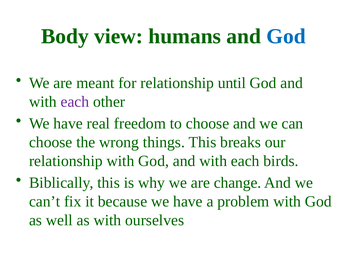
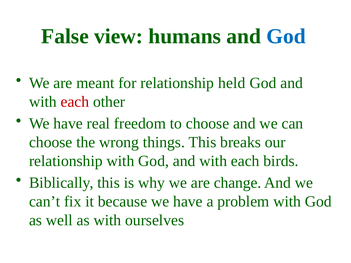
Body: Body -> False (65, 36)
until: until -> held (232, 83)
each colour: purple -> red (75, 102)
